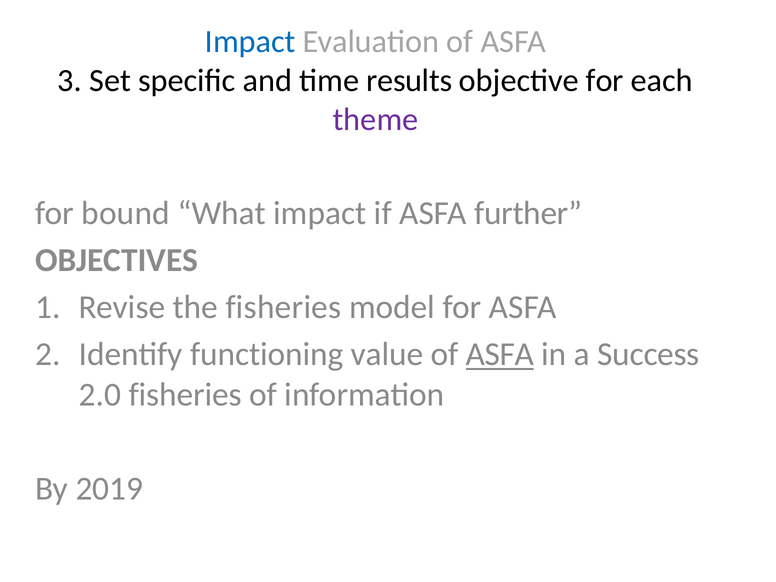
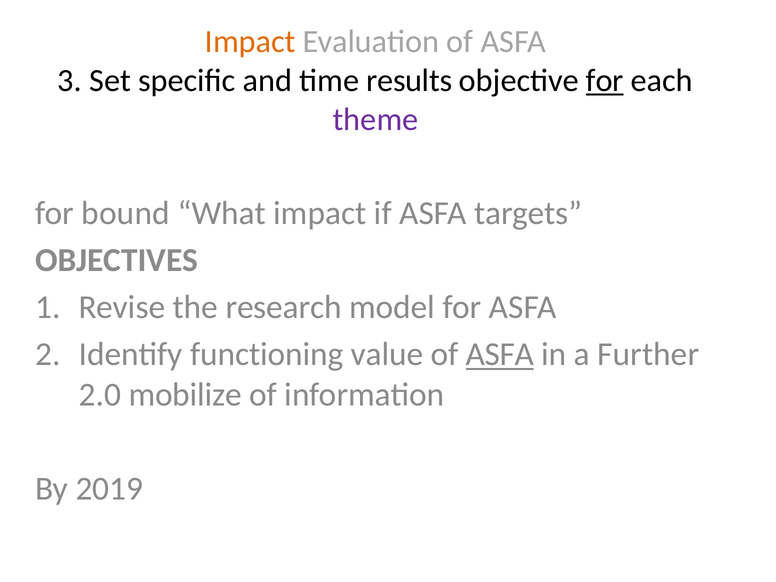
Impact colour: blue -> orange (250, 42)
for underline: none -> present (605, 81)
further: further -> targets (528, 213)
the fisheries: fisheries -> research (284, 307)
Success: Success -> Further (648, 354)
2.0 fisheries: fisheries -> mobilize (185, 395)
